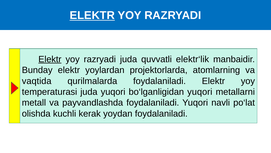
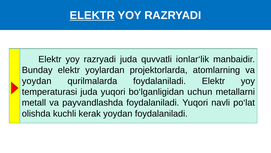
Elektr underline: present -> none (50, 59)
elektr‘lik: elektr‘lik -> ionlar‘lik (192, 59)
vaqtida: vaqtida -> yoydan (37, 81)
bo‘lganligidan yuqori: yuqori -> uchun (200, 92)
